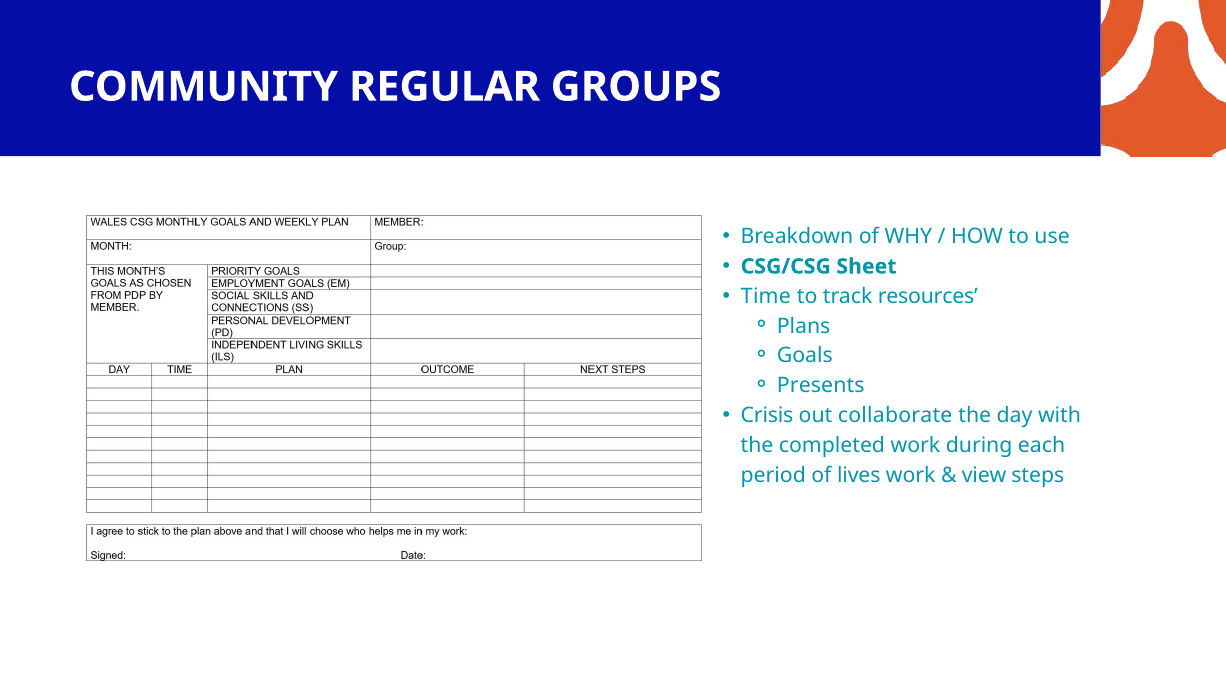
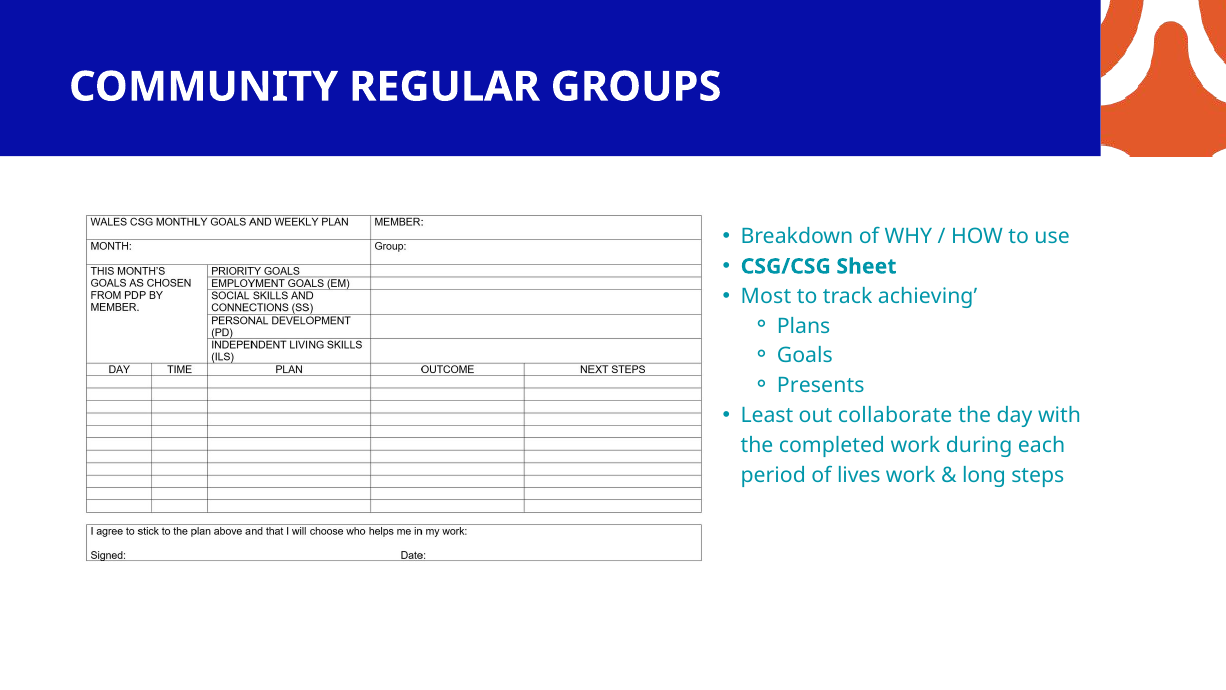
Time: Time -> Most (766, 296)
resources: resources -> achieving (928, 296)
Crisis: Crisis -> Least (767, 415)
view: view -> long (984, 475)
